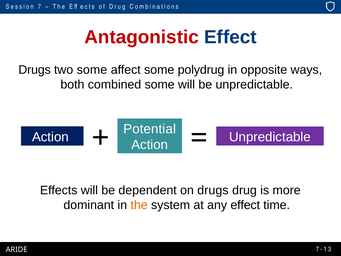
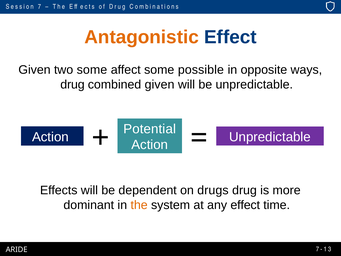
Antagonistic colour: red -> orange (142, 37)
Drugs: Drugs -> Given (35, 70)
polydrug: polydrug -> possible (201, 70)
both: both -> drug (72, 84)
combined some: some -> given (160, 84)
